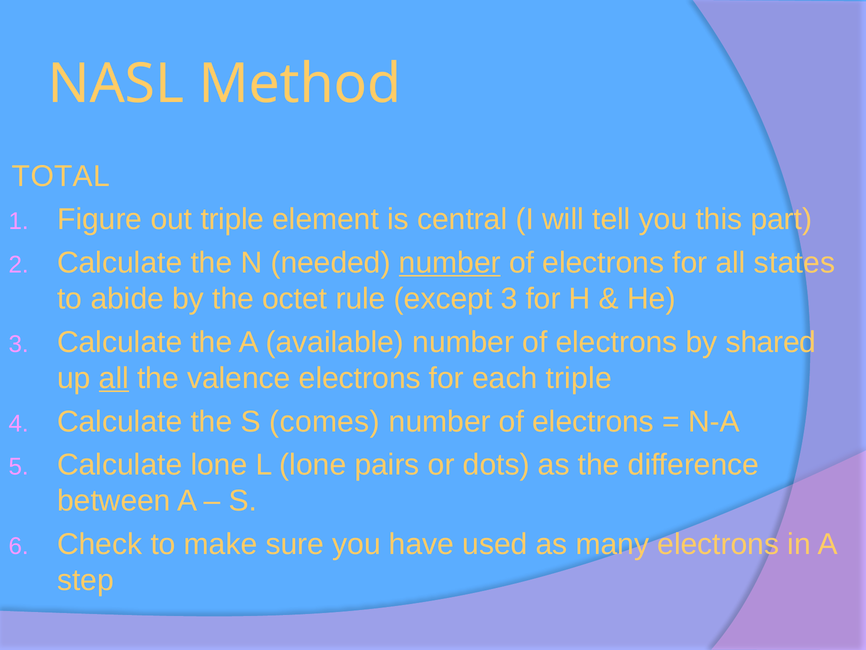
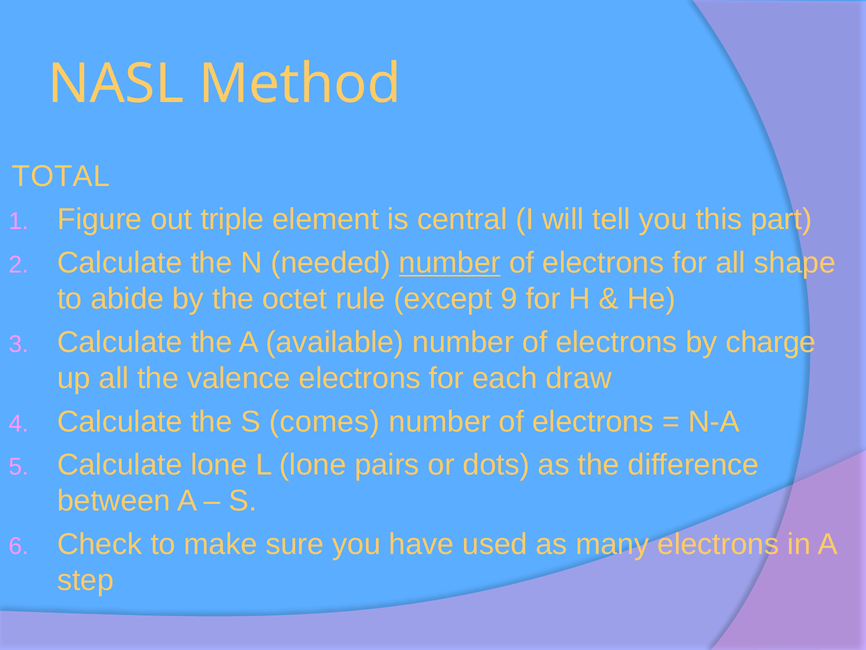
states: states -> shape (795, 263)
except 3: 3 -> 9 (509, 299)
shared: shared -> charge (771, 342)
all underline: present -> none (114, 378)
each triple: triple -> draw (579, 378)
